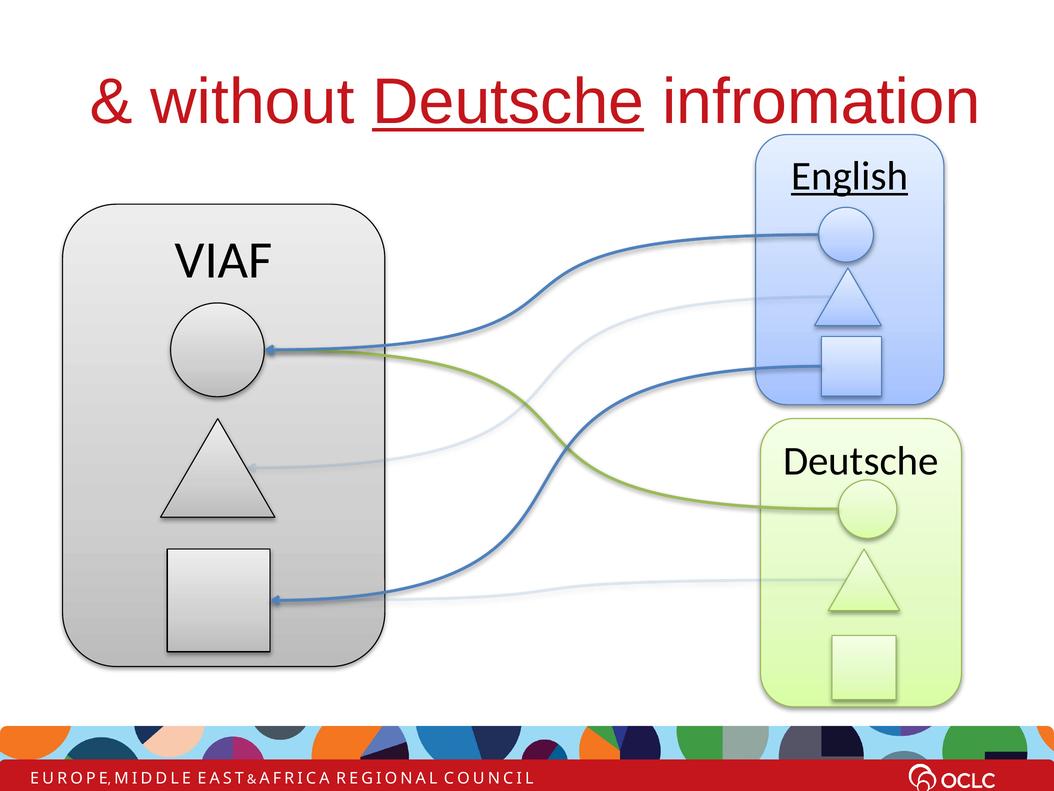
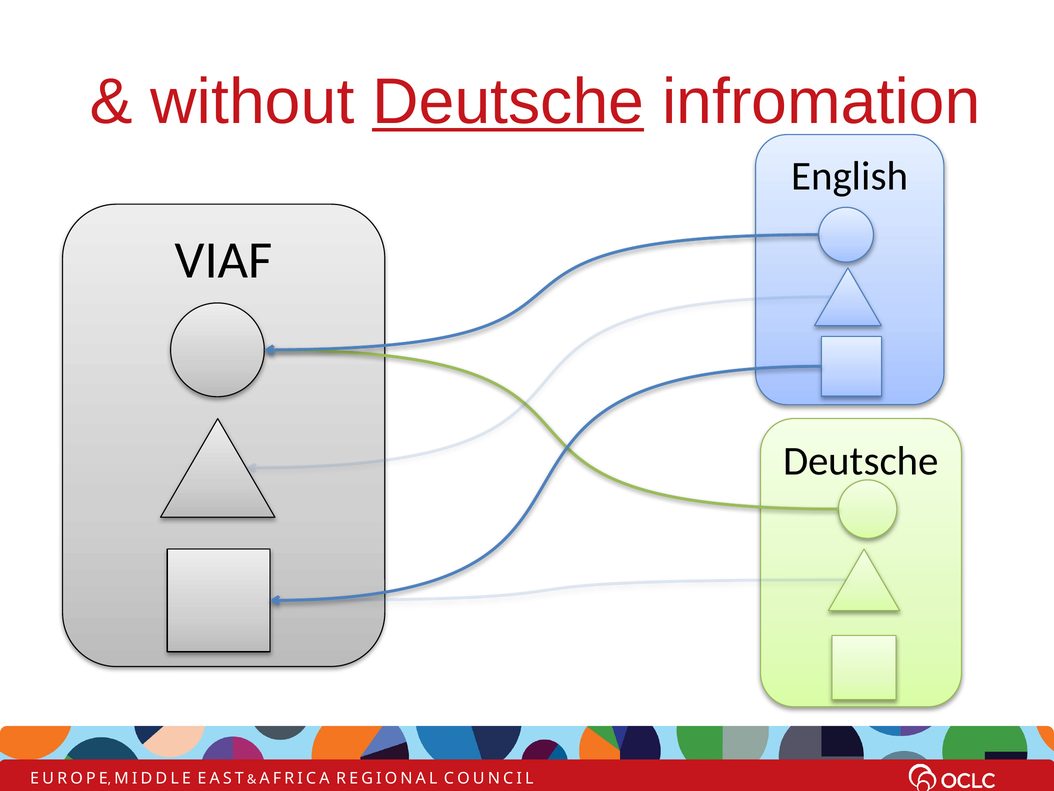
English underline: present -> none (850, 176)
